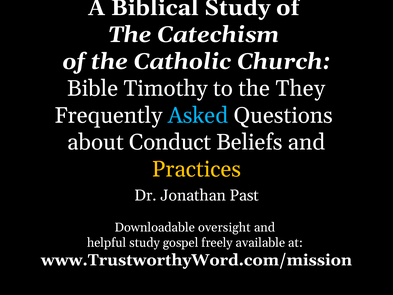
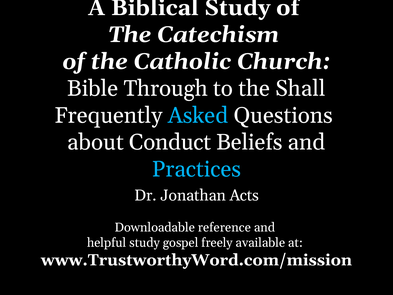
Timothy: Timothy -> Through (166, 88)
They: They -> Shall (300, 88)
Practices colour: yellow -> light blue (196, 169)
Past: Past -> Acts (244, 195)
oversight: oversight -> reference (224, 227)
